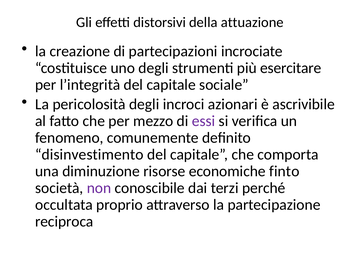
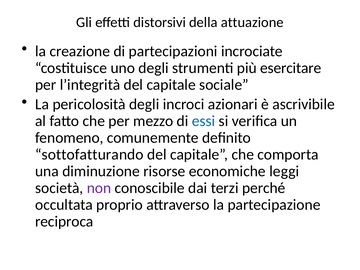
essi colour: purple -> blue (204, 121)
disinvestimento: disinvestimento -> sottofatturando (89, 155)
finto: finto -> leggi (284, 171)
